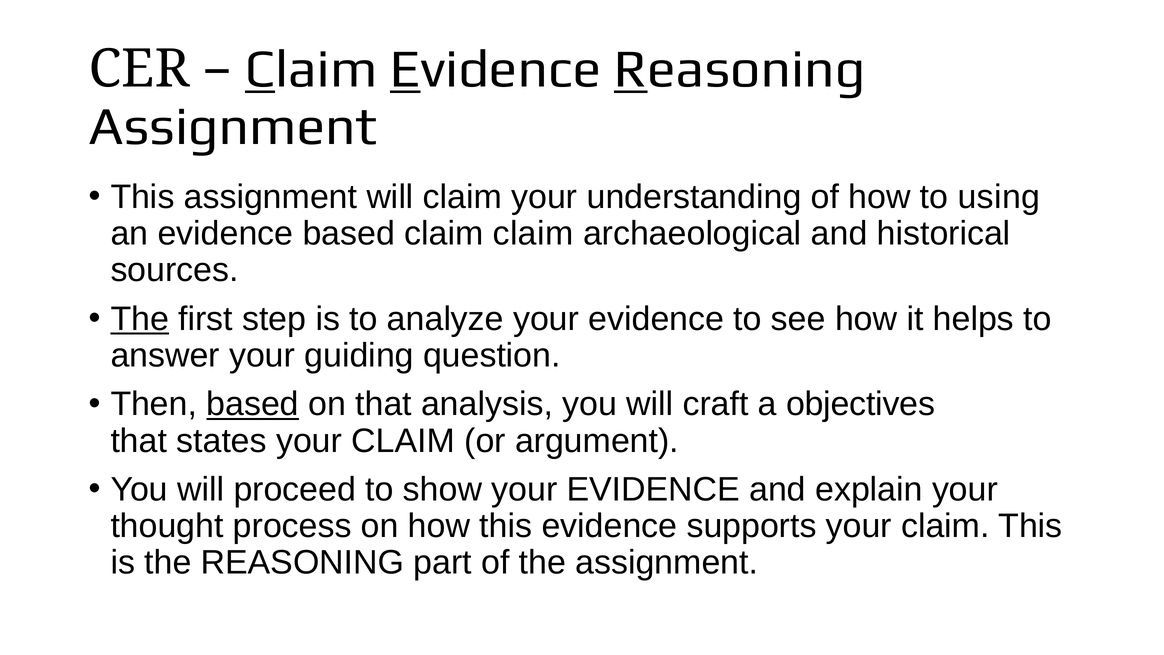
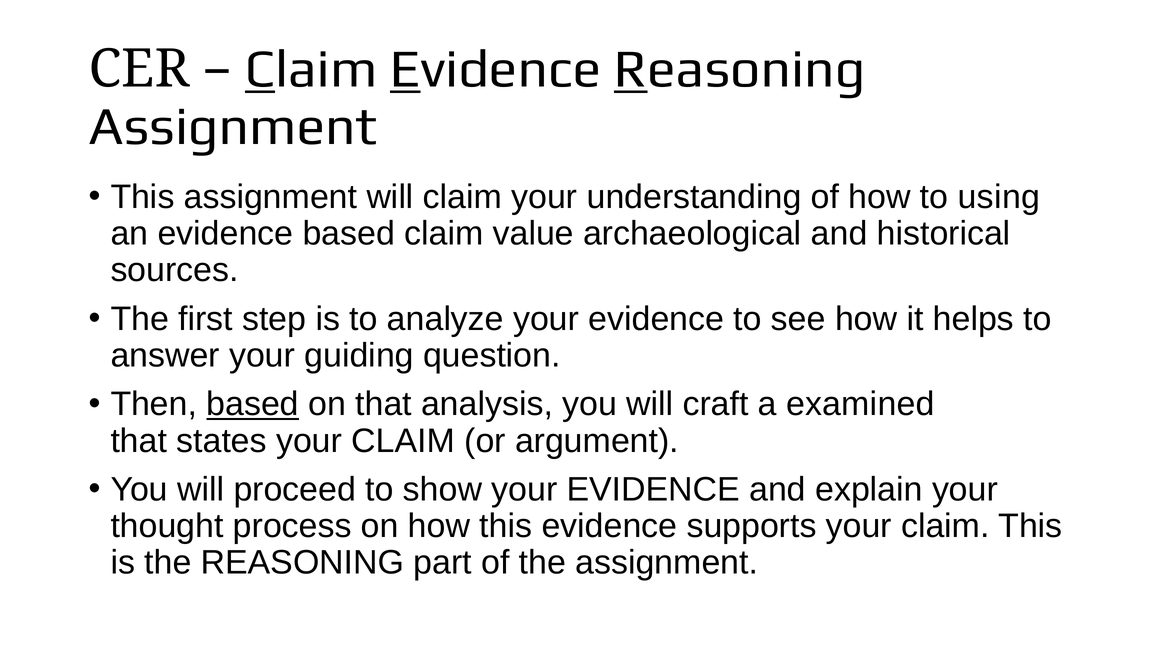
claim claim: claim -> value (533, 233)
The underline: present -> none (140, 319)
objectives: objectives -> examined (860, 404)
